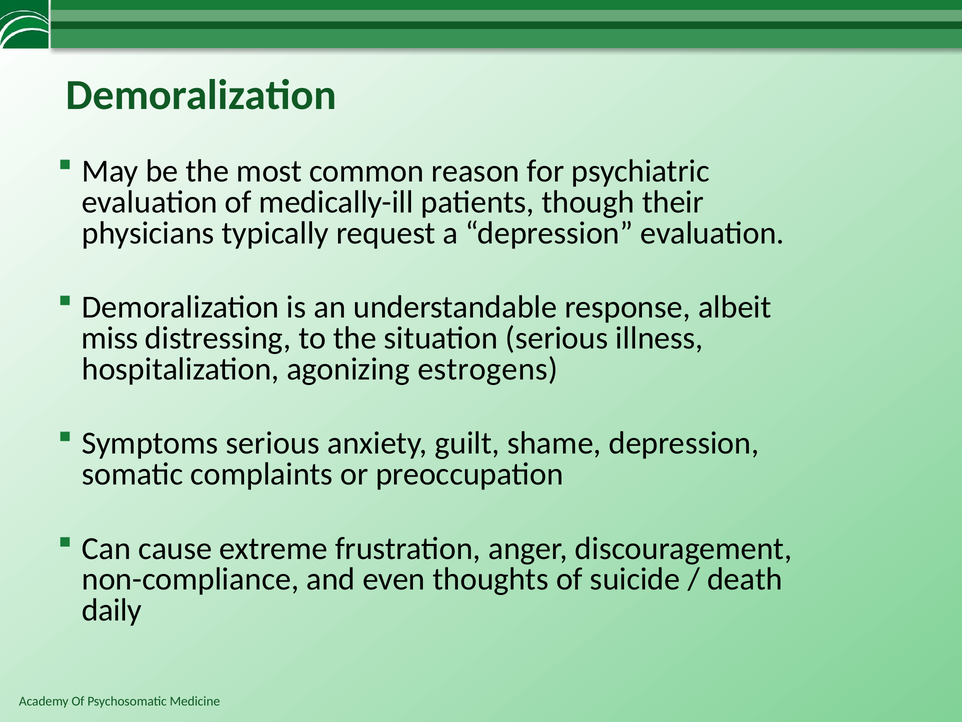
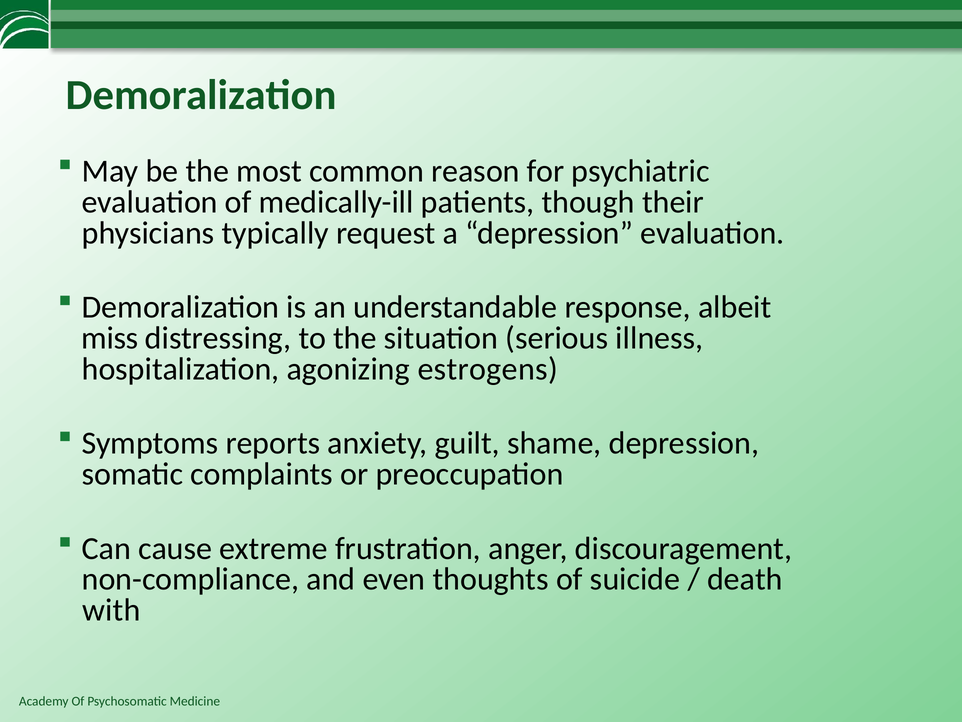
Symptoms serious: serious -> reports (273, 443)
daily: daily -> with (111, 610)
